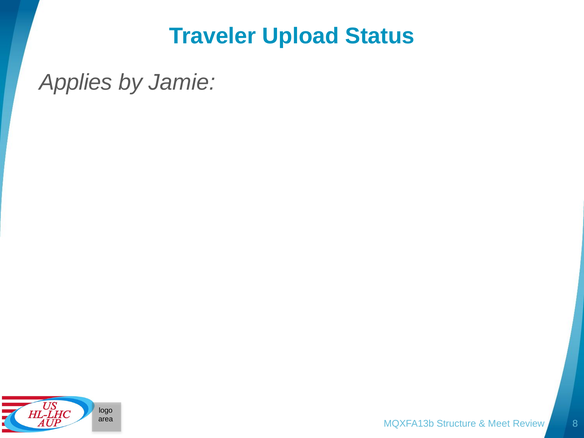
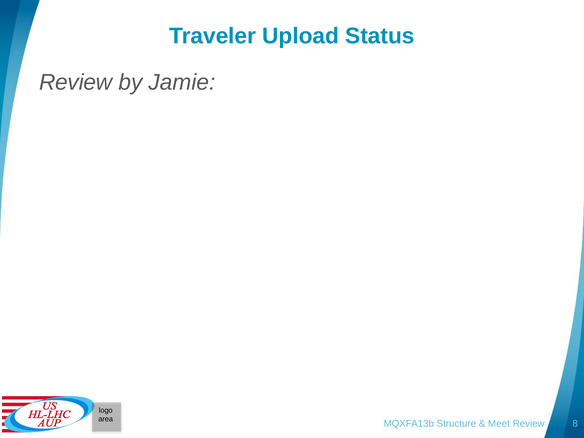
Applies: Applies -> Review (76, 82)
